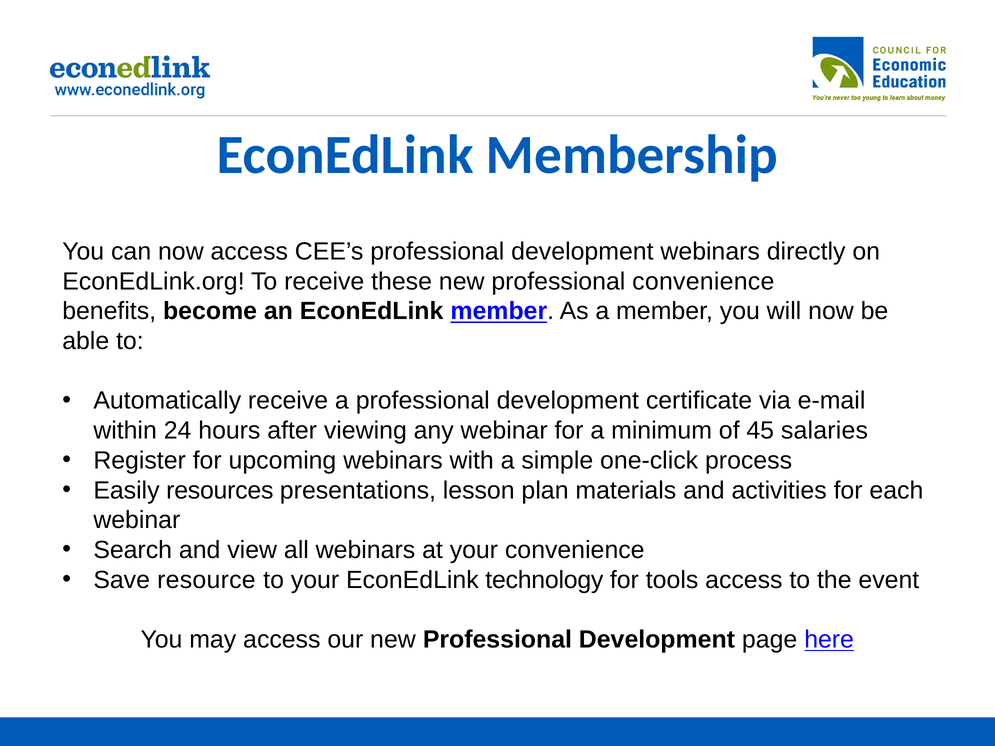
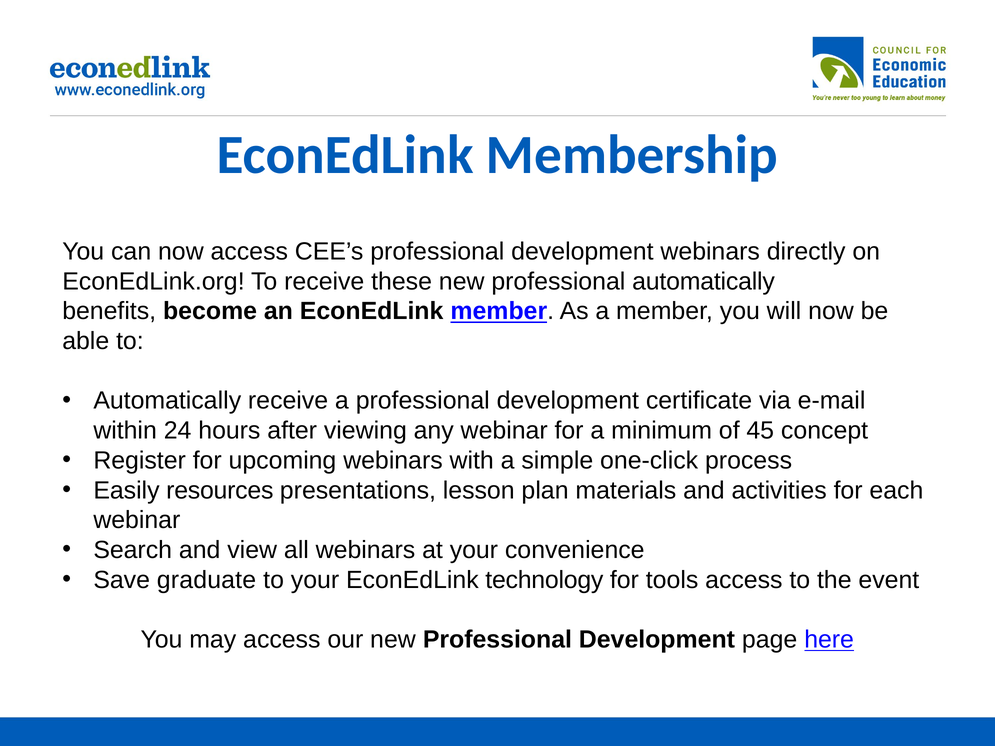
professional convenience: convenience -> automatically (704, 282)
salaries: salaries -> concept (825, 431)
resource: resource -> graduate (206, 580)
